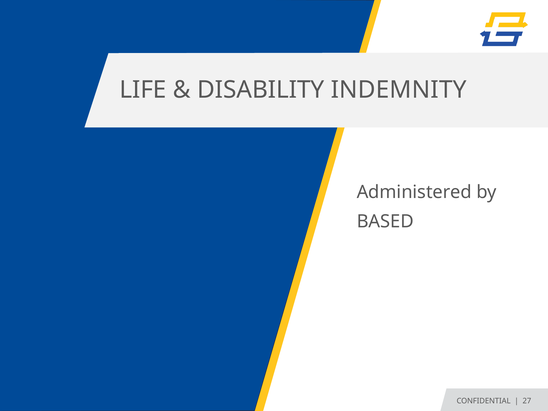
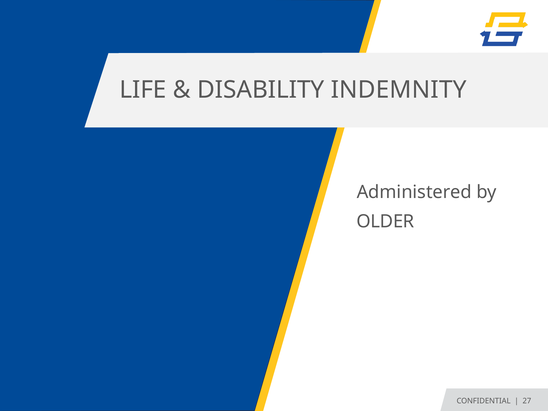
BASED: BASED -> OLDER (385, 222)
